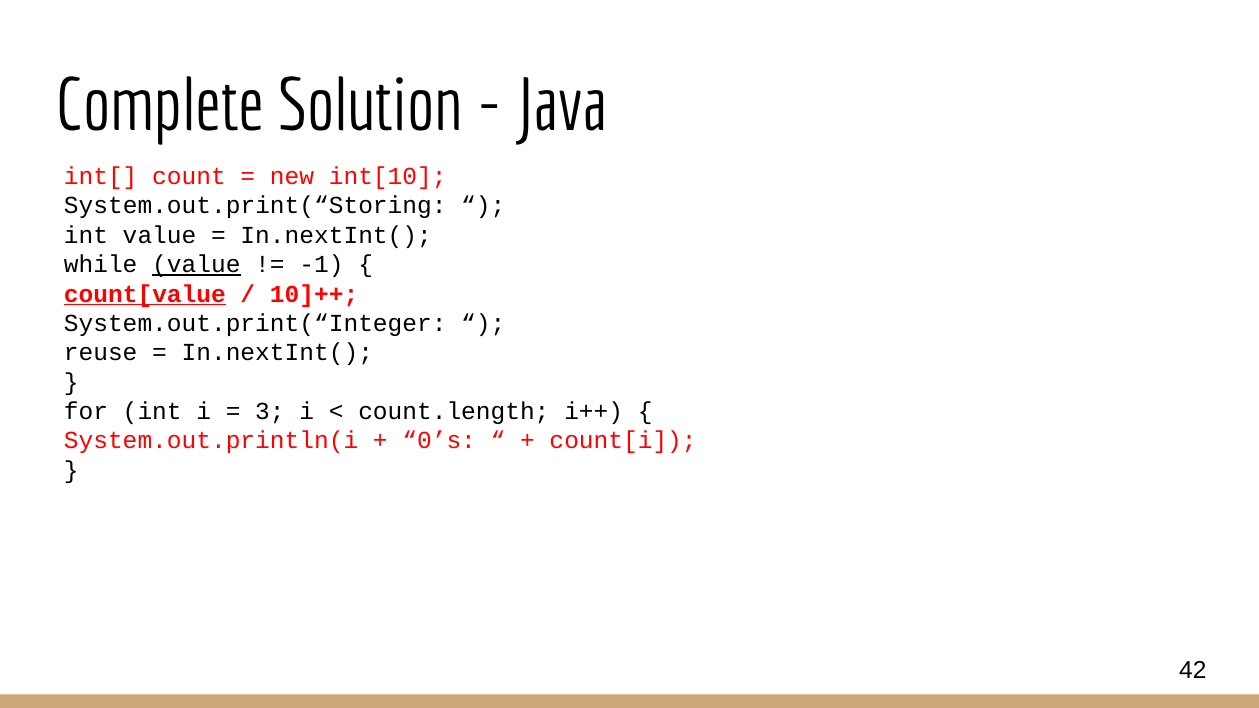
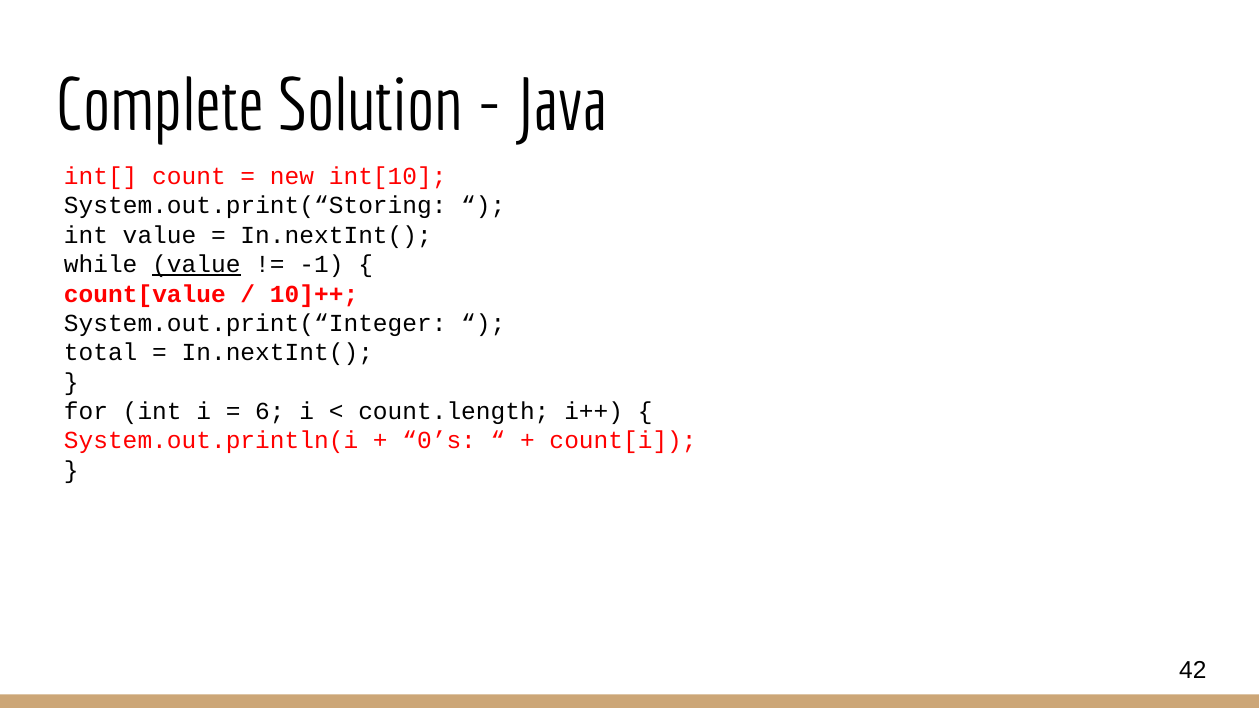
count[value underline: present -> none (145, 294)
reuse: reuse -> total (101, 353)
3: 3 -> 6 (270, 412)
